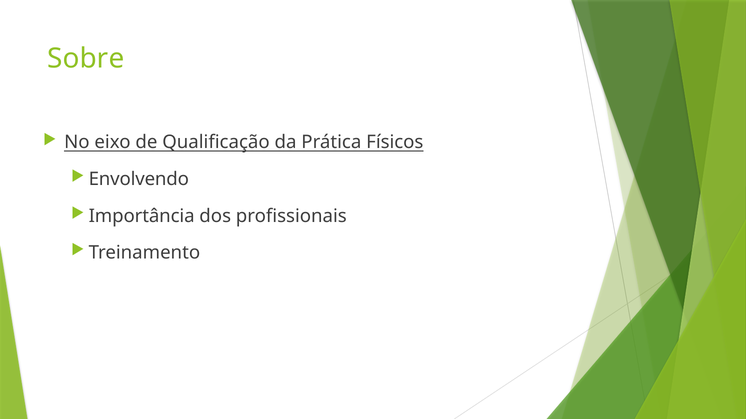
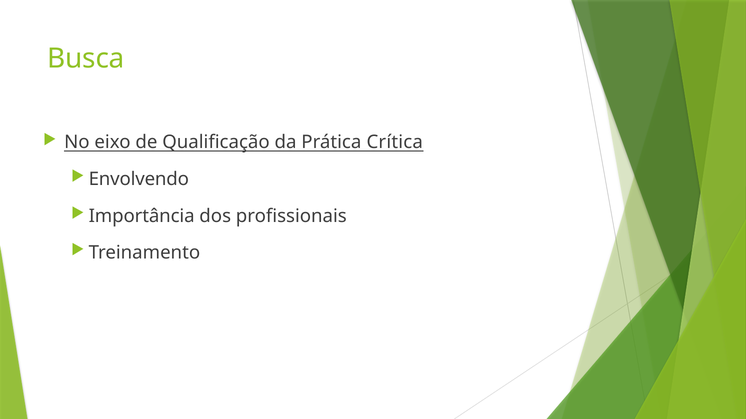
Sobre: Sobre -> Busca (86, 59)
Físicos: Físicos -> Crítica (395, 143)
